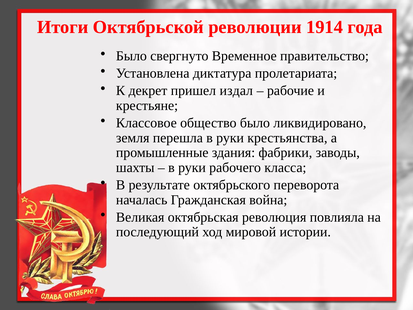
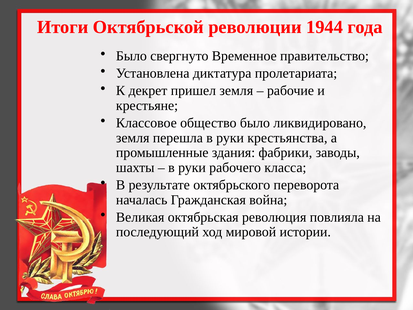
1914: 1914 -> 1944 (325, 27)
пришел издал: издал -> земля (236, 91)
